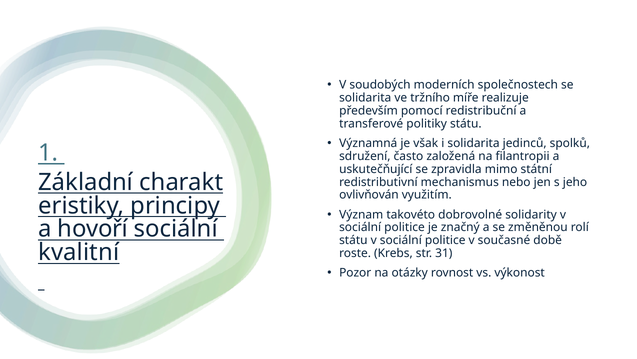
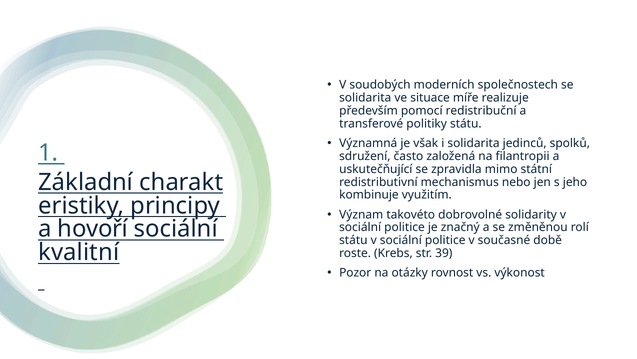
tržního: tržního -> situace (430, 98)
ovlivňován: ovlivňován -> kombinuje (369, 195)
31: 31 -> 39 (444, 253)
